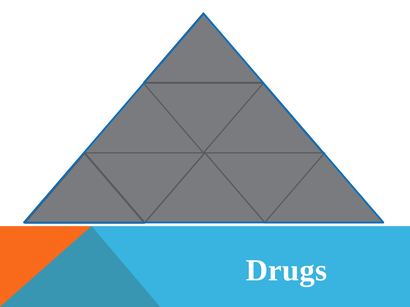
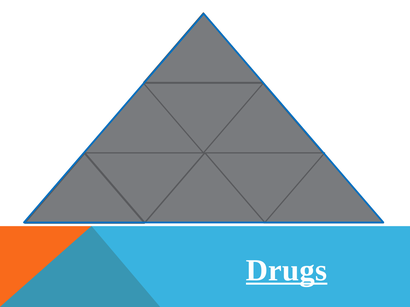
Drugs underline: none -> present (286, 271)
